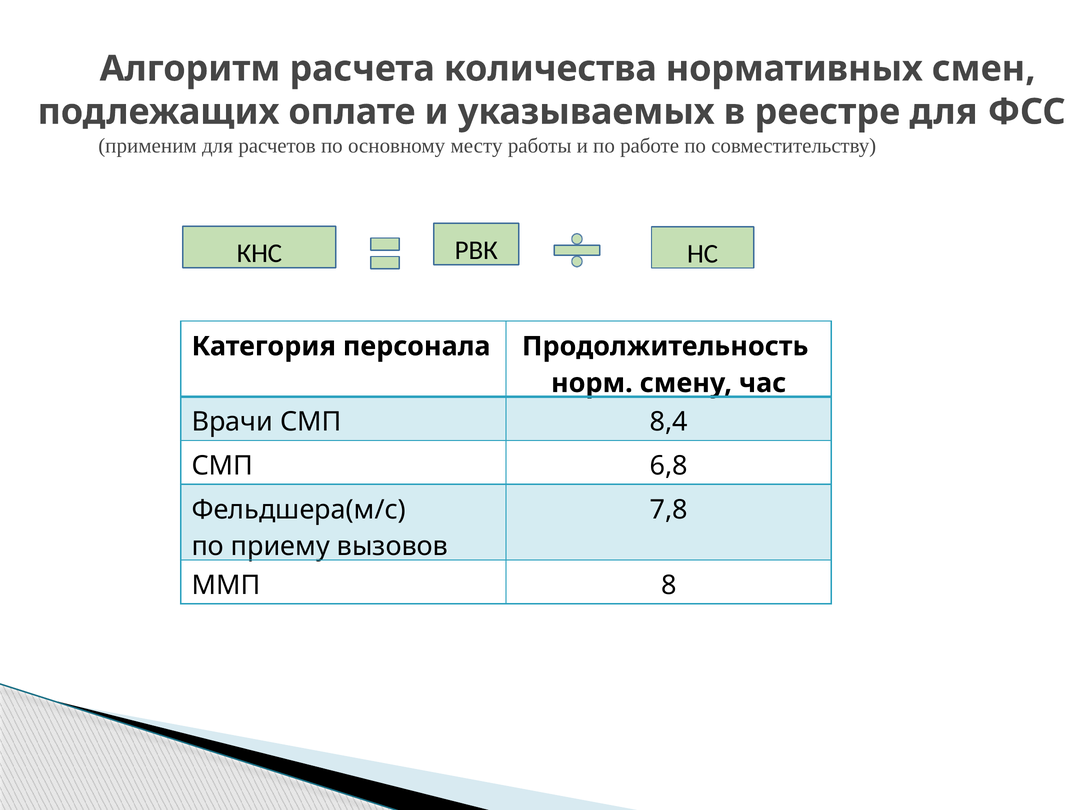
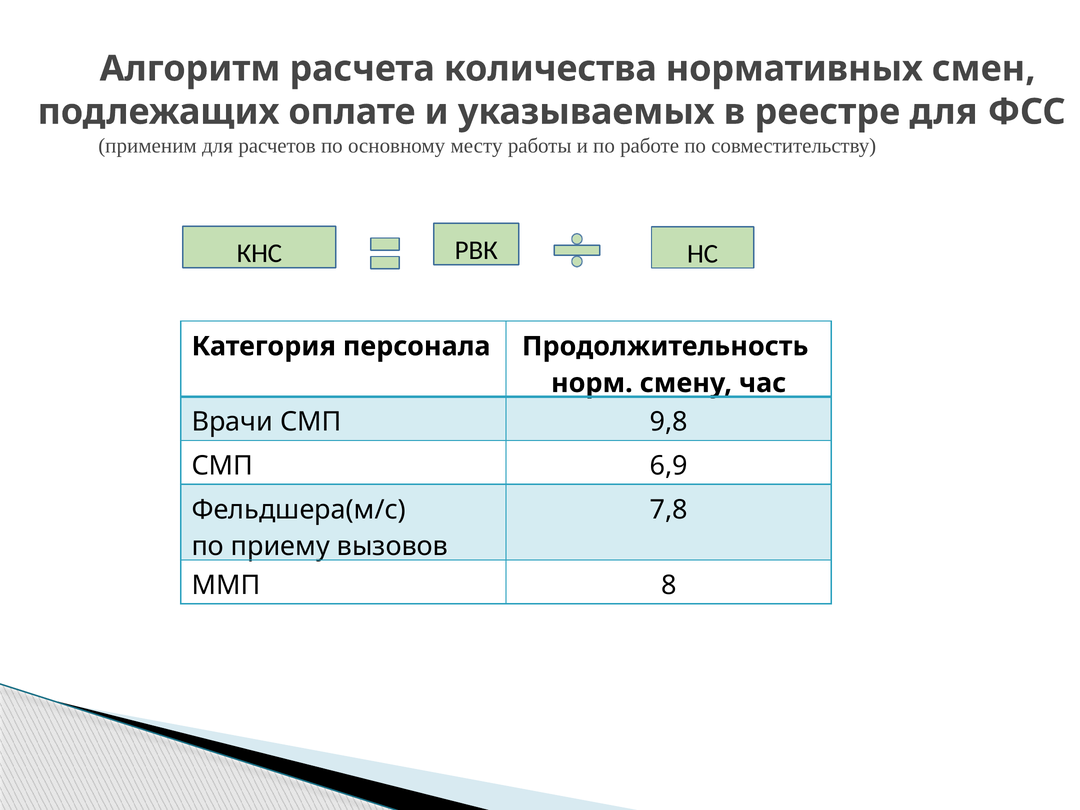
8,4: 8,4 -> 9,8 (669, 422)
6,8: 6,8 -> 6,9 (669, 466)
